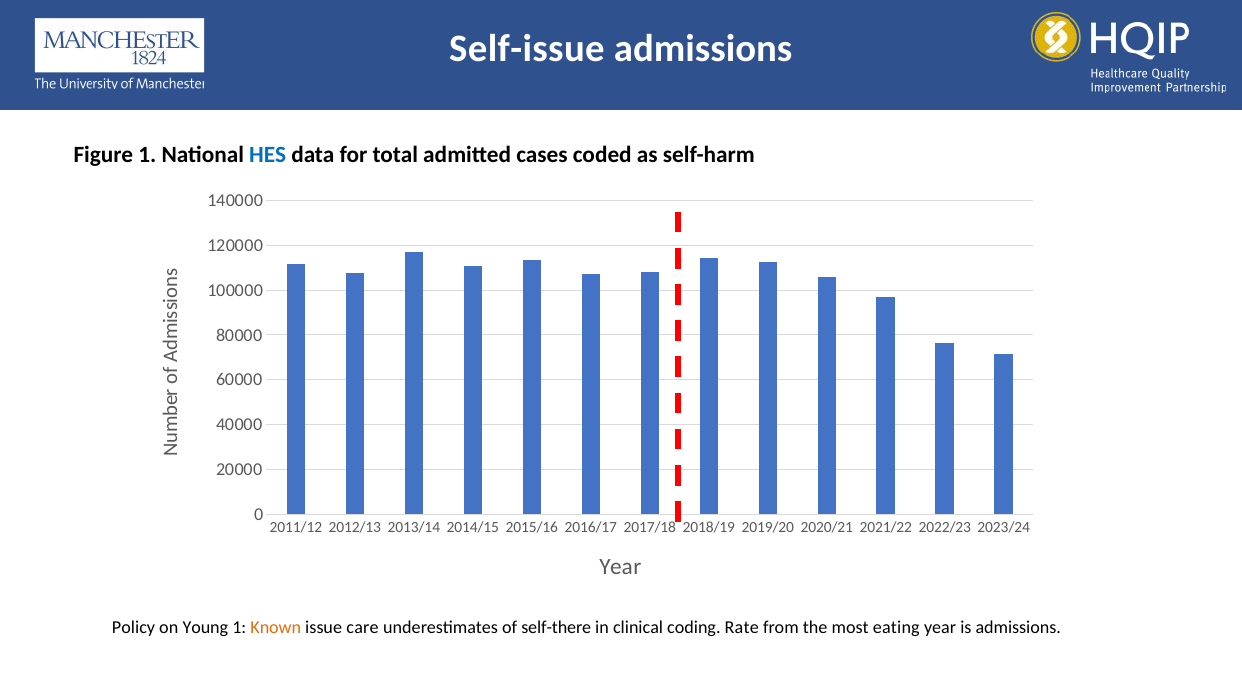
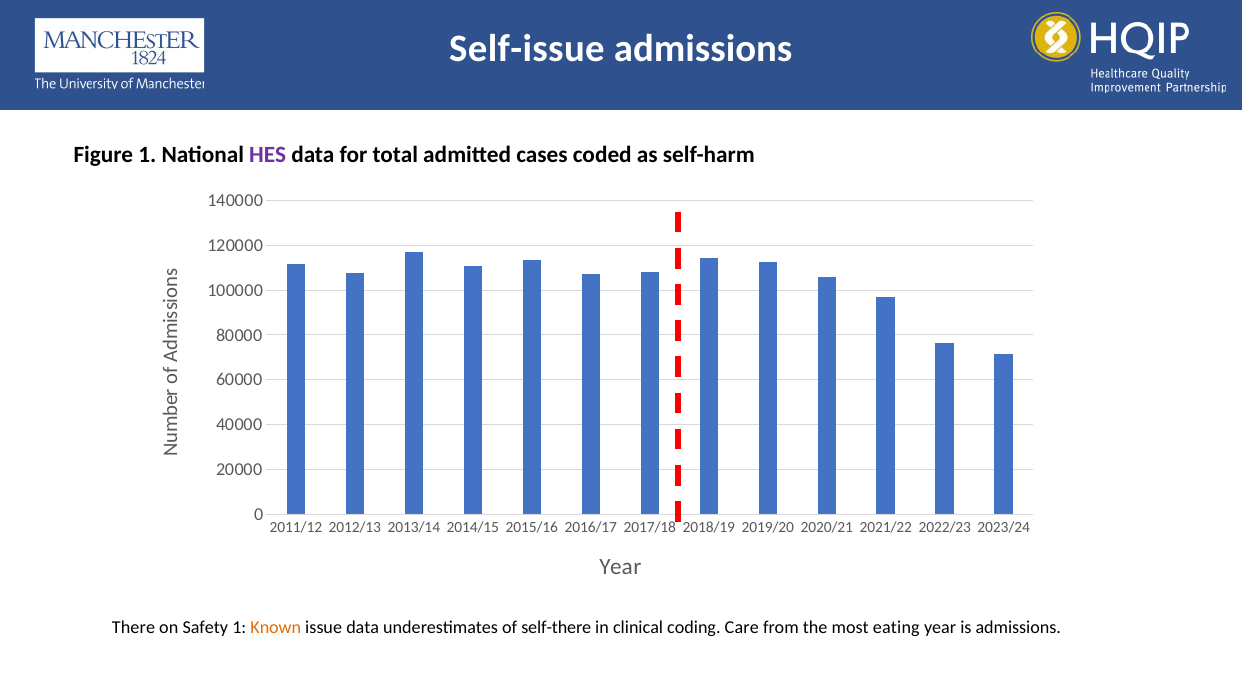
HES colour: blue -> purple (268, 155)
Policy: Policy -> There (133, 628)
Young: Young -> Safety (205, 628)
issue care: care -> data (363, 628)
Rate: Rate -> Care (742, 628)
